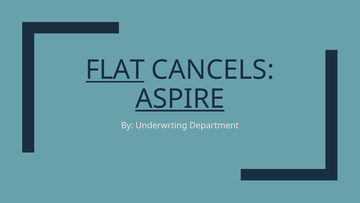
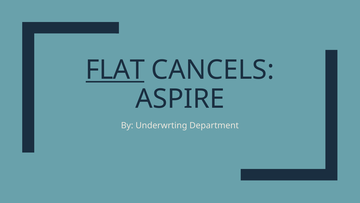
ASPIRE underline: present -> none (180, 99)
